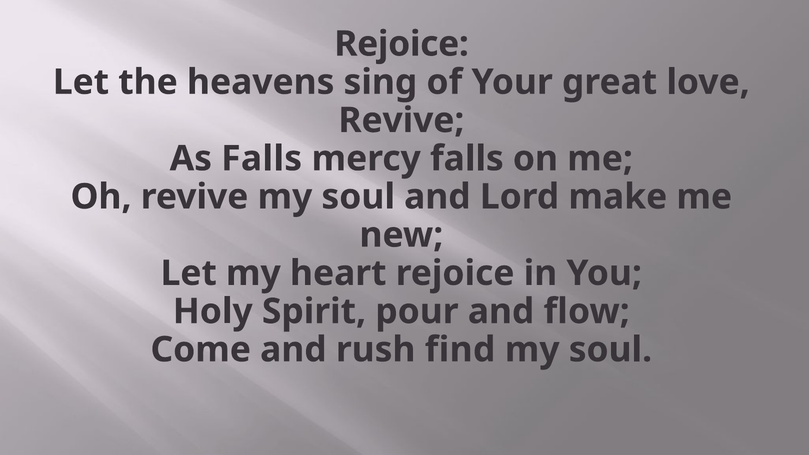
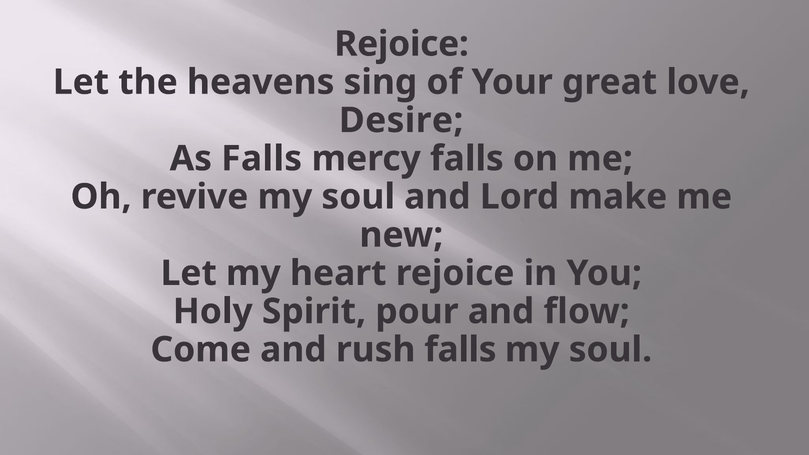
Revive: Revive -> Desire (401, 120)
rush find: find -> falls (460, 350)
